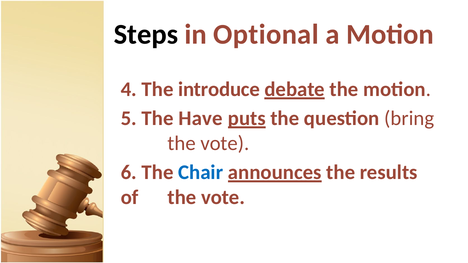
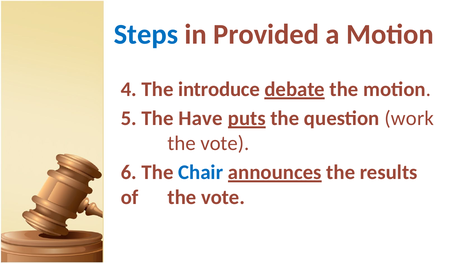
Steps colour: black -> blue (146, 34)
Optional: Optional -> Provided (266, 34)
bring: bring -> work (409, 119)
